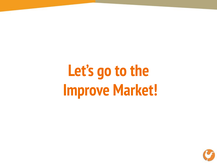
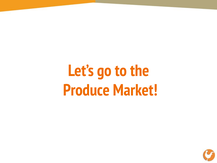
Improve: Improve -> Produce (86, 90)
